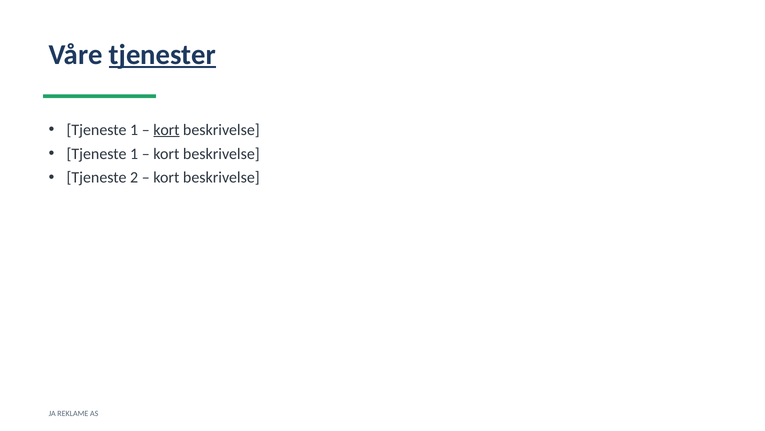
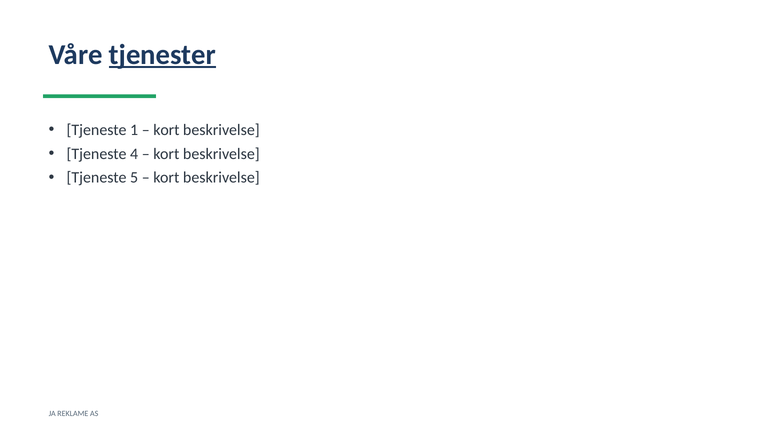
kort underline: present -> none (166, 130)
1: 1 -> 4 (134, 153)
2: 2 -> 5 (134, 177)
